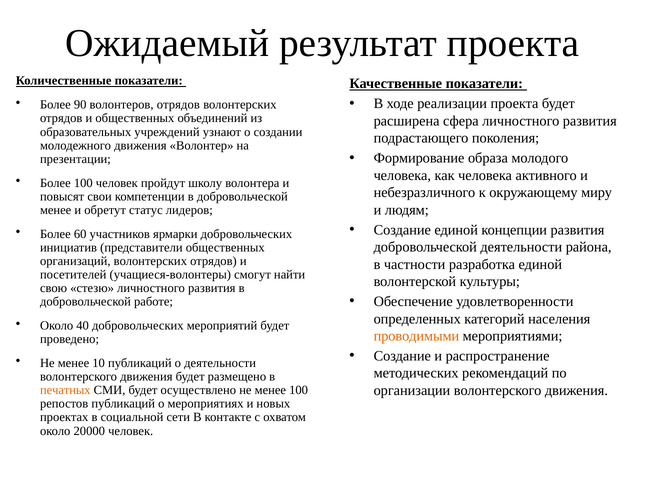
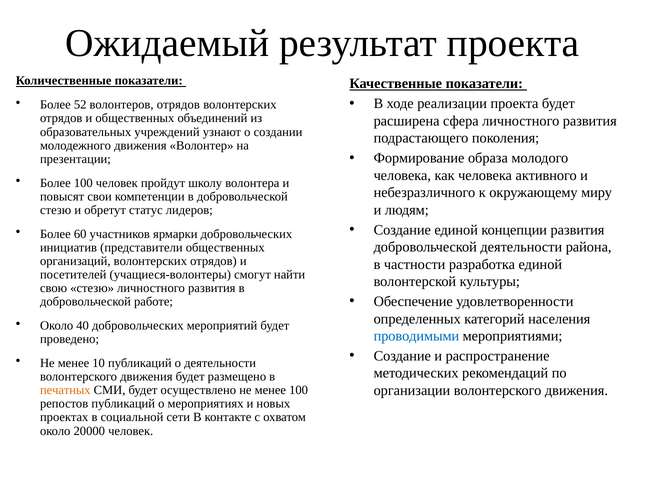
90: 90 -> 52 (80, 105)
менее: менее -> стезю (56, 210)
проводимыми colour: orange -> blue (416, 336)
